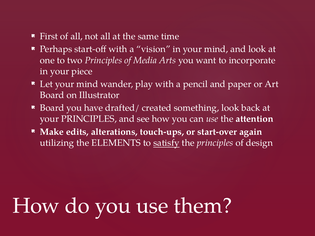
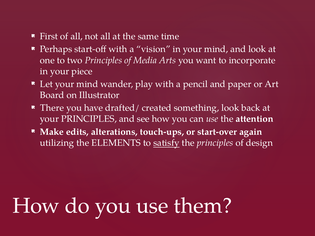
Board: Board -> There (52, 108)
